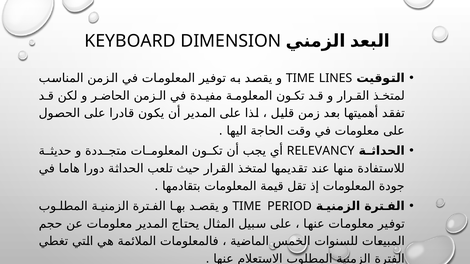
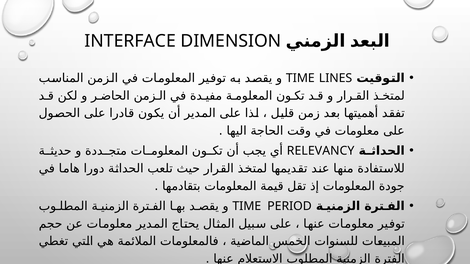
KEYBOARD: KEYBOARD -> INTERFACE (130, 41)
